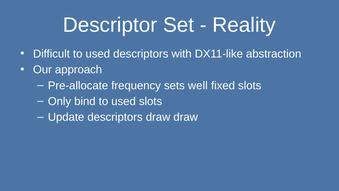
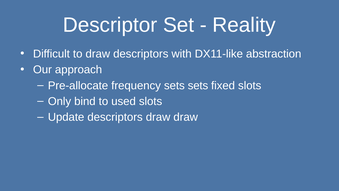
Difficult to used: used -> draw (98, 54)
sets well: well -> sets (198, 85)
